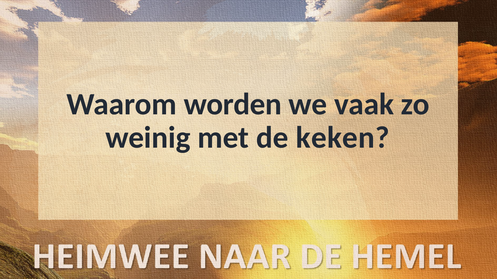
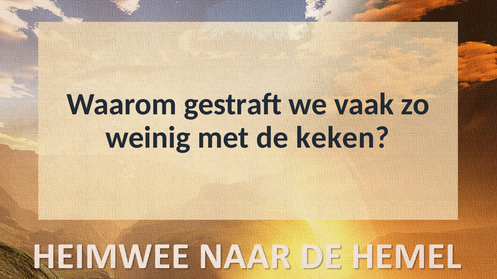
worden: worden -> gestraft (233, 104)
